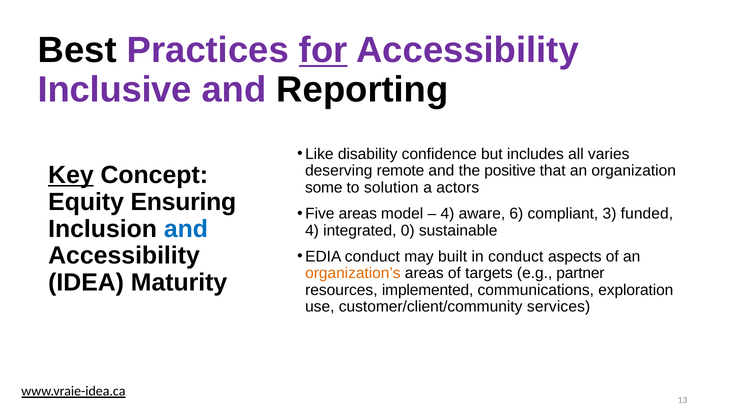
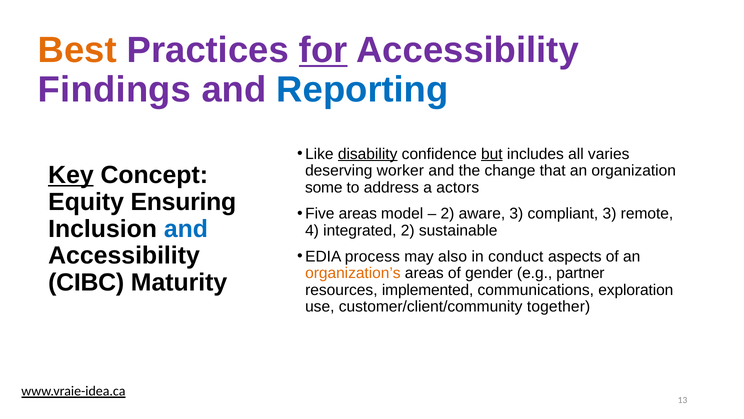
Best colour: black -> orange (77, 50)
Inclusive: Inclusive -> Findings (115, 90)
Reporting colour: black -> blue (362, 90)
disability underline: none -> present (368, 154)
but underline: none -> present (492, 154)
remote: remote -> worker (400, 171)
positive: positive -> change (510, 171)
solution: solution -> address (391, 187)
4: 4 -> 2 (447, 213)
aware 6: 6 -> 3 (516, 213)
funded: funded -> remote (647, 213)
integrated 0: 0 -> 2 (408, 230)
EDIA conduct: conduct -> process (372, 256)
built: built -> also (453, 256)
targets: targets -> gender (489, 273)
IDEA: IDEA -> CIBC (86, 282)
services: services -> together (559, 306)
